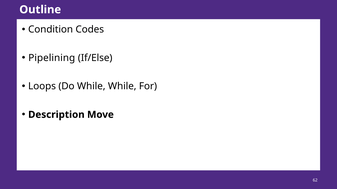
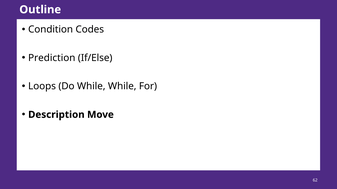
Pipelining: Pipelining -> Prediction (52, 58)
